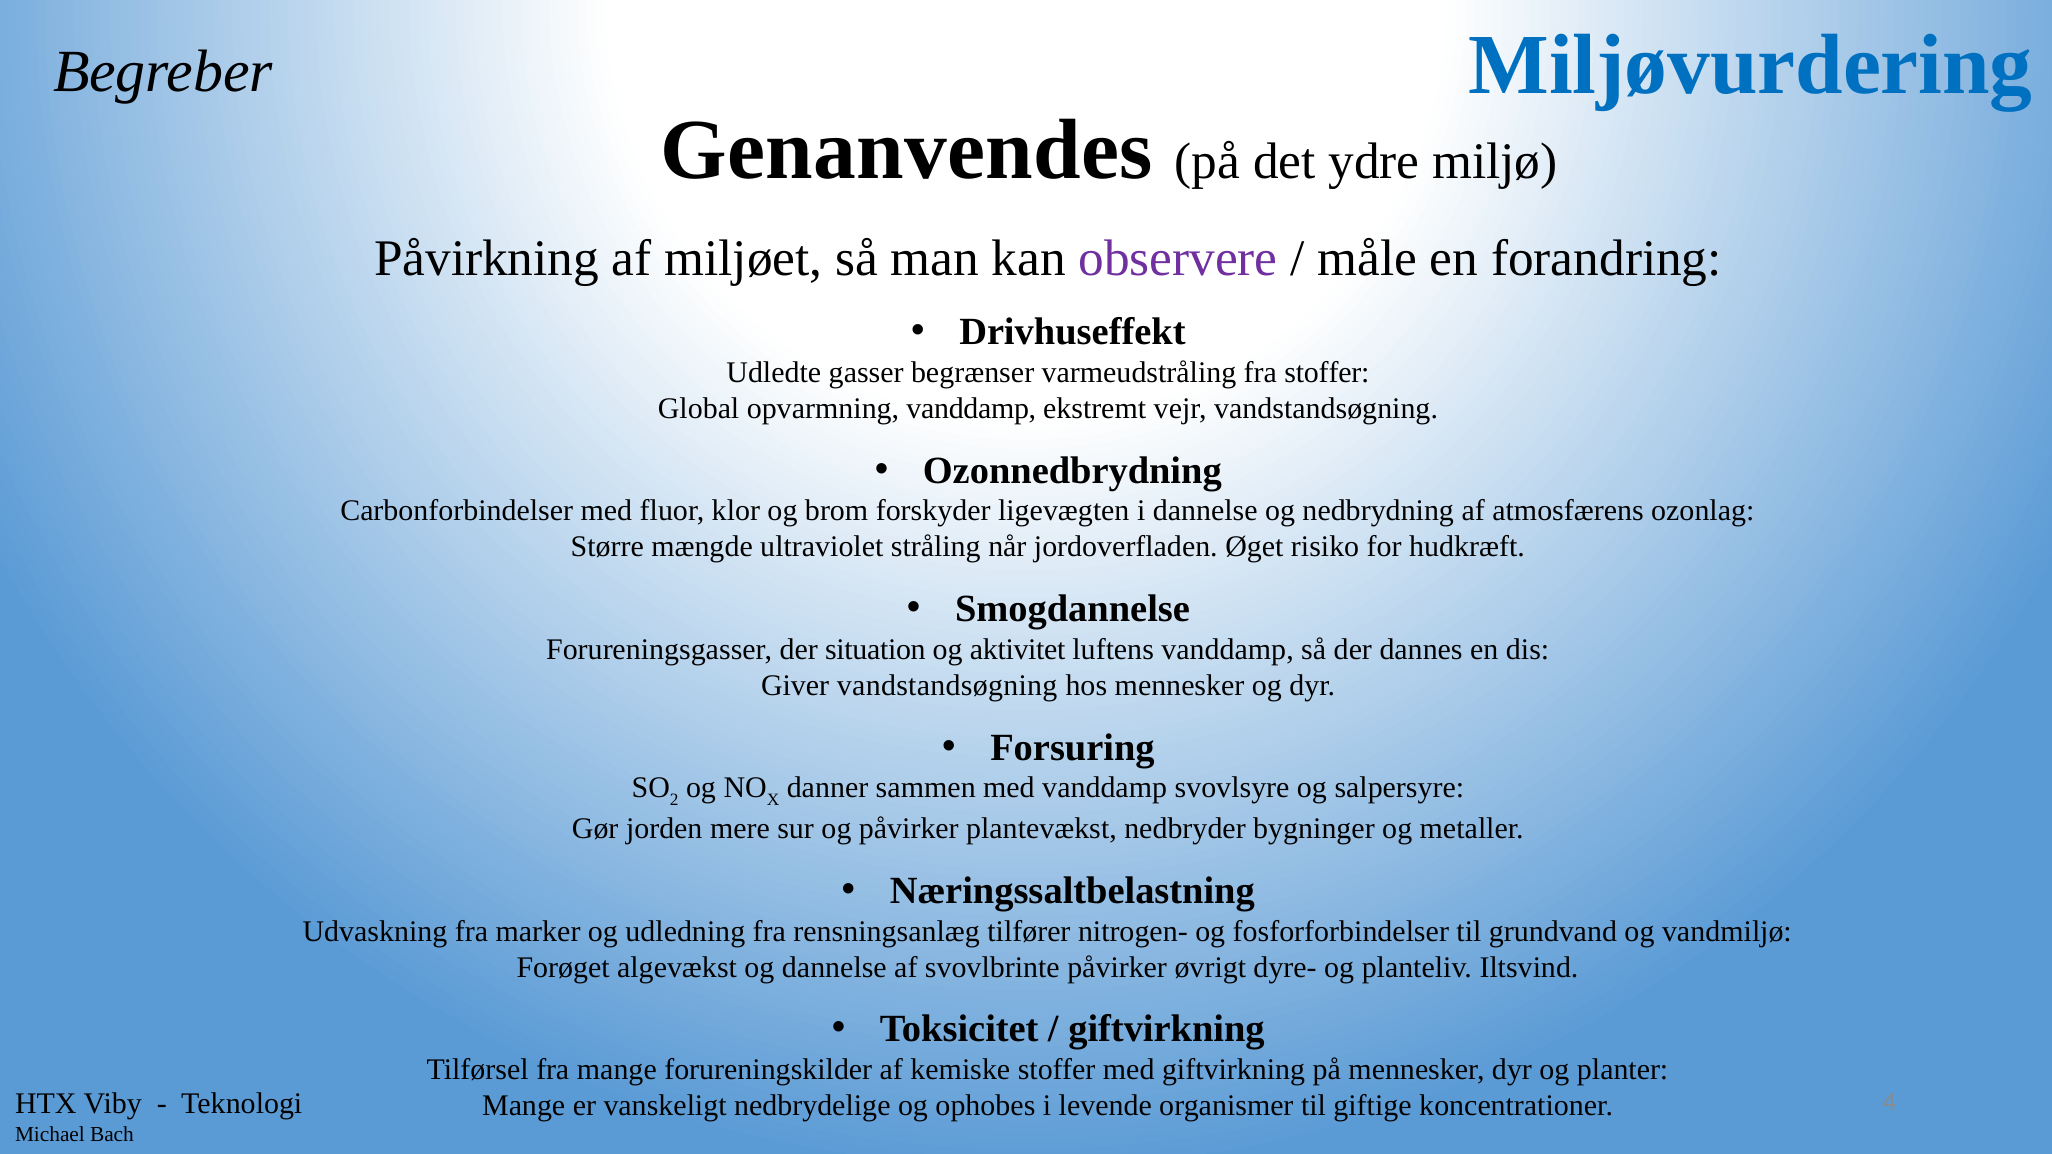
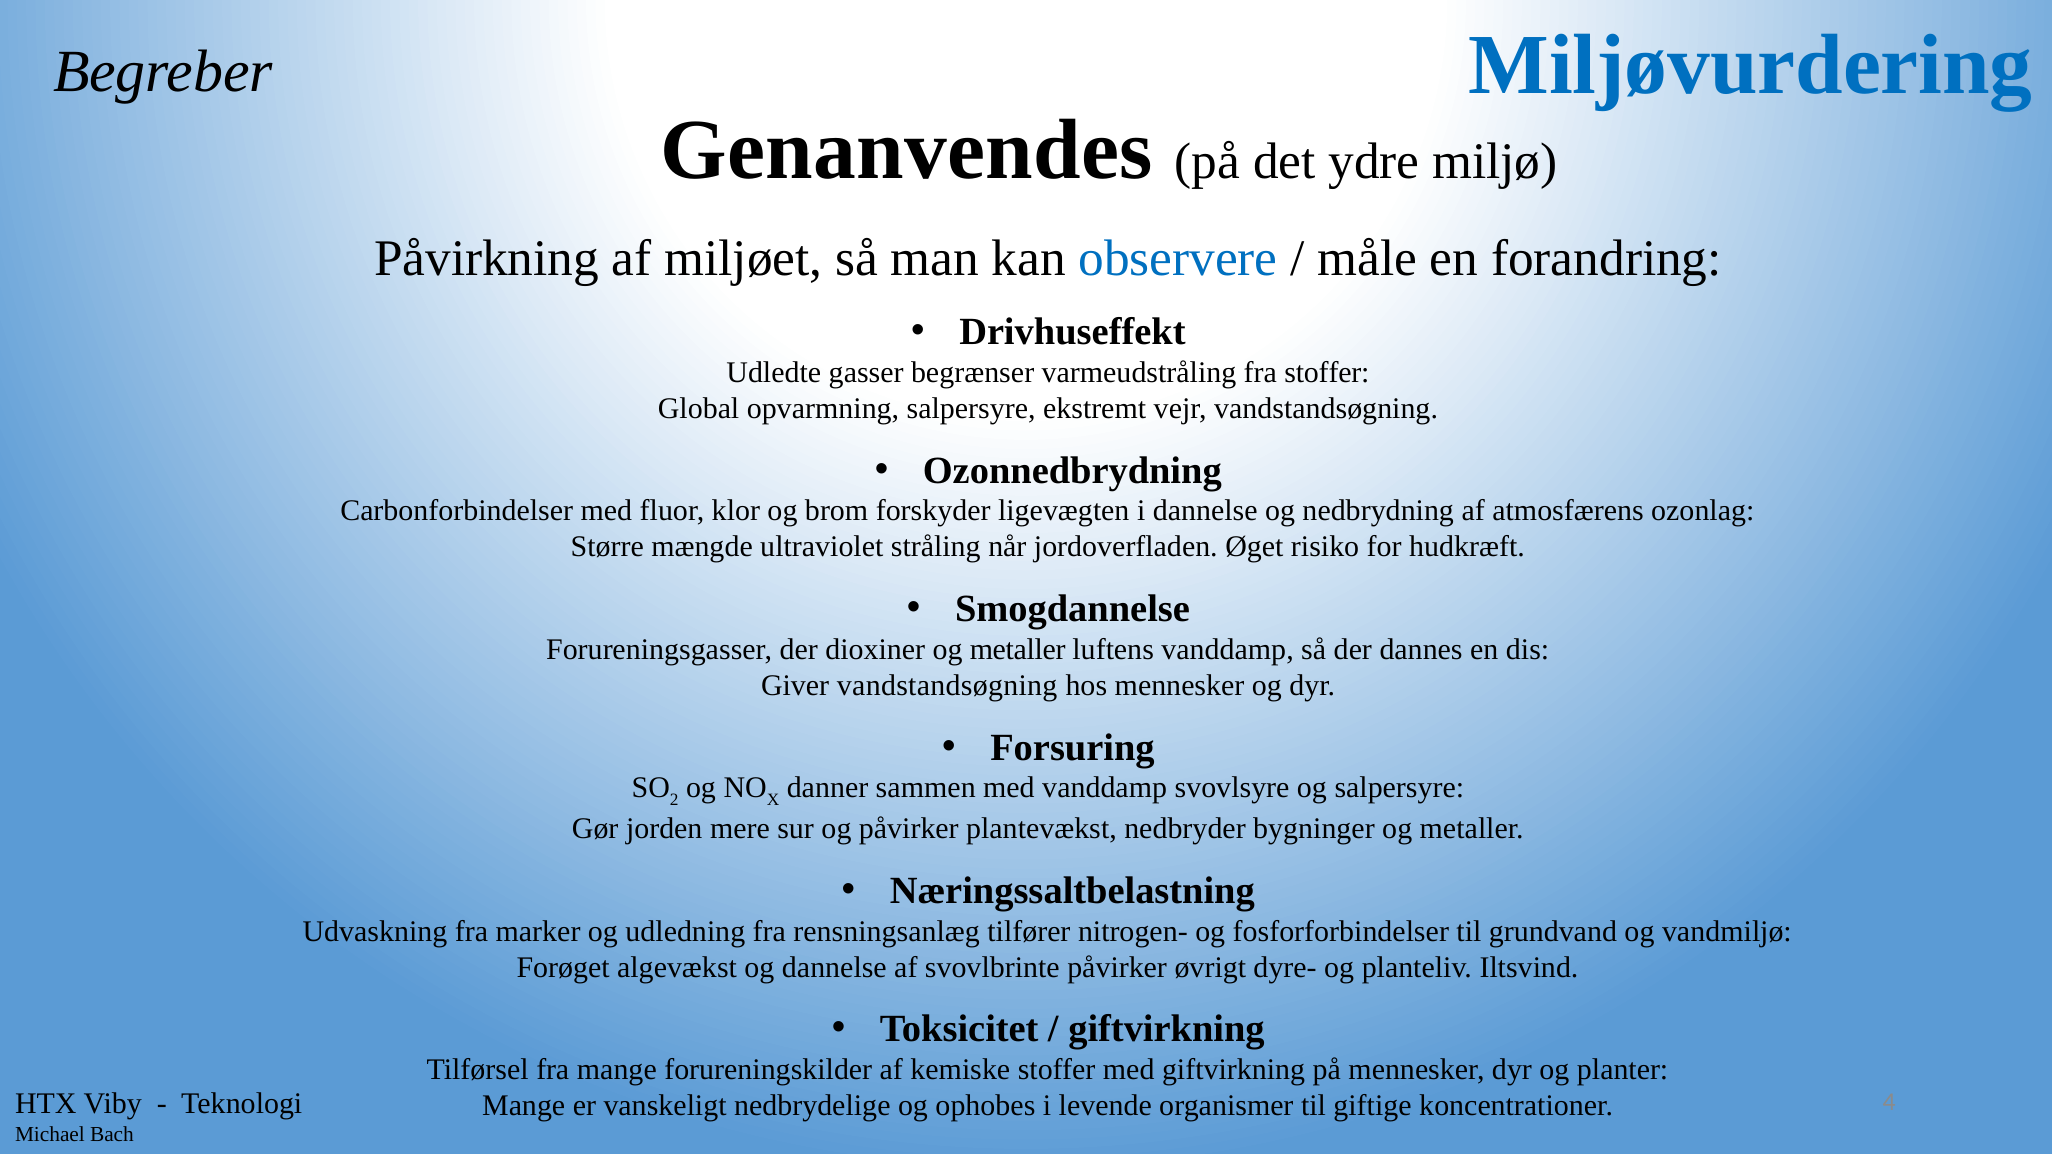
observere colour: purple -> blue (1178, 259)
opvarmning vanddamp: vanddamp -> salpersyre (971, 408)
situation: situation -> dioxiner (875, 650)
aktivitet: aktivitet -> metaller (1018, 650)
